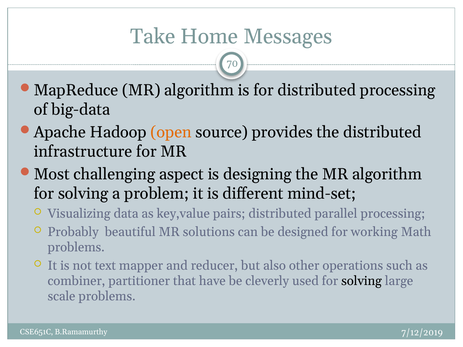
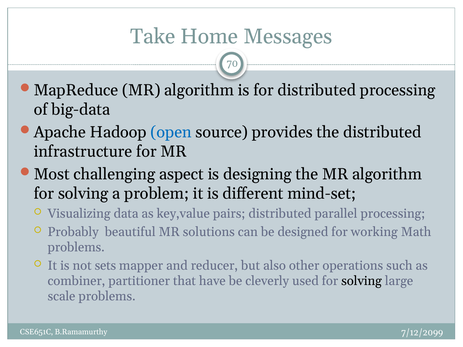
open colour: orange -> blue (171, 132)
text: text -> sets (105, 266)
7/12/2019: 7/12/2019 -> 7/12/2099 (422, 333)
